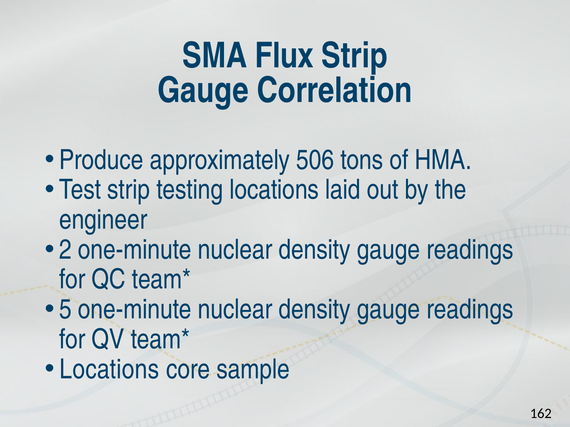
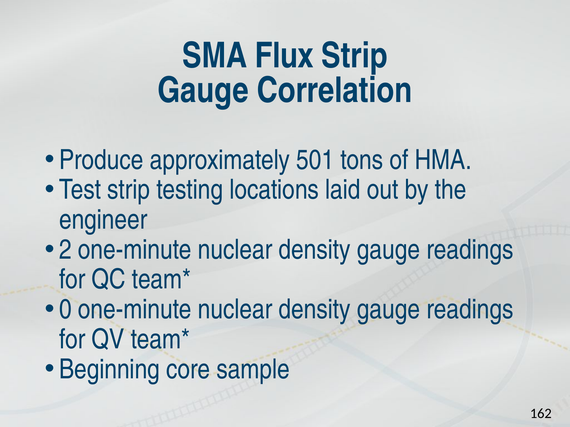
506: 506 -> 501 (315, 160)
5: 5 -> 0 (65, 310)
Locations: Locations -> Beginning (109, 370)
